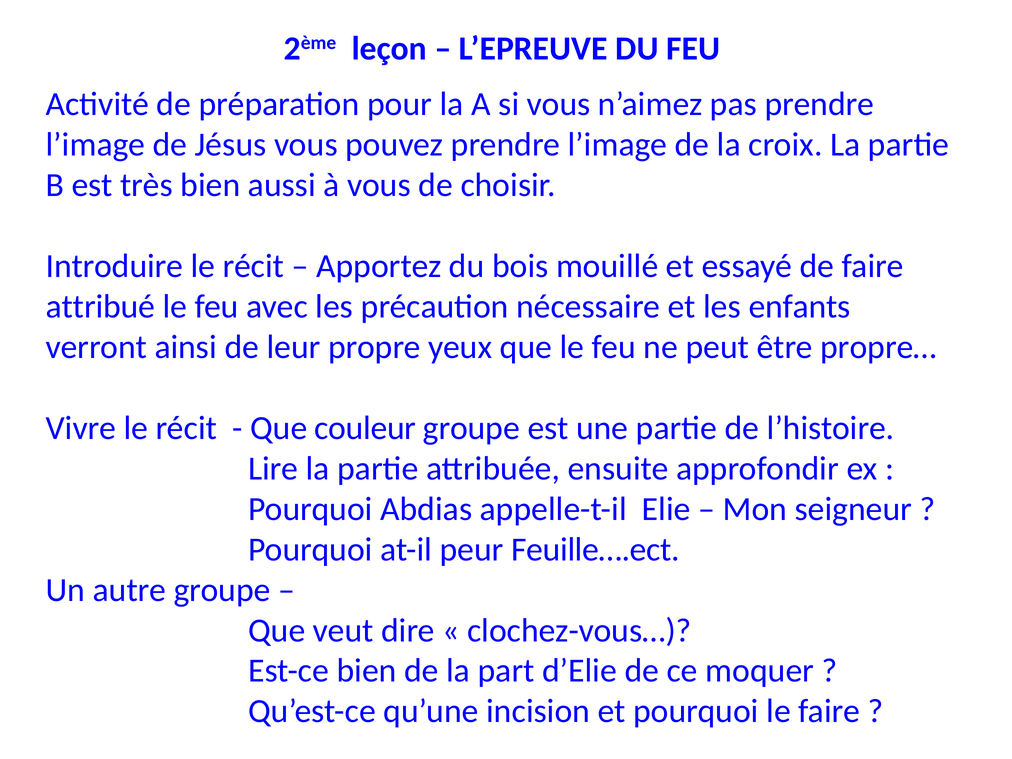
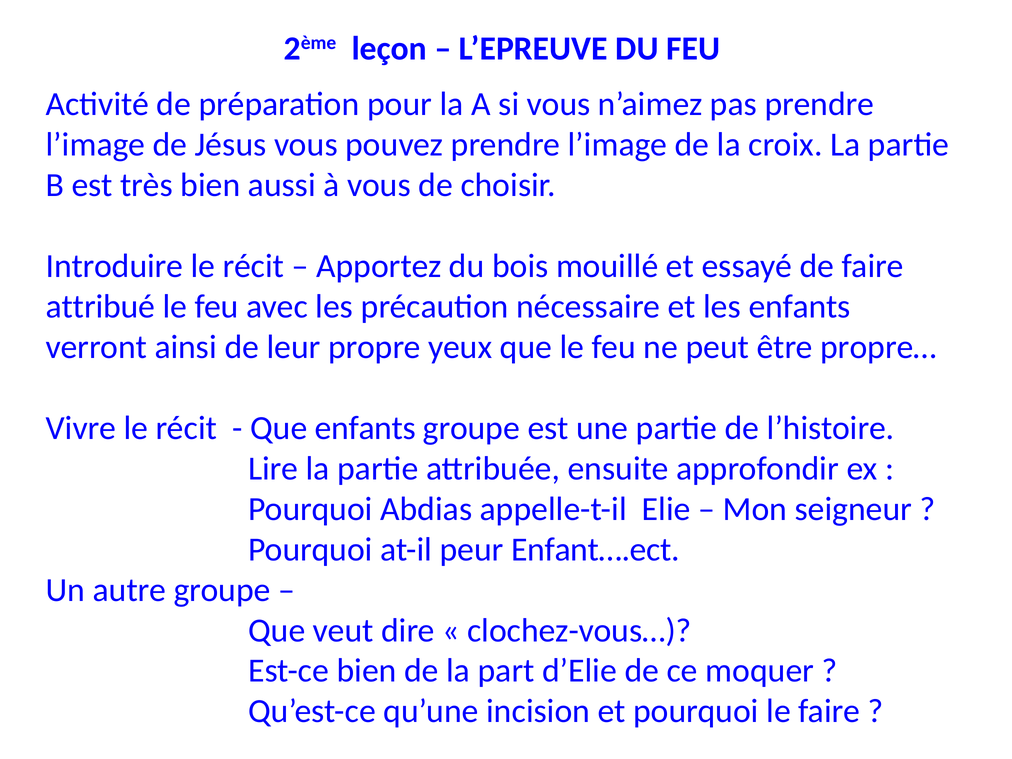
Que couleur: couleur -> enfants (365, 428)
Feuille….ect: Feuille….ect -> Enfant….ect (595, 549)
